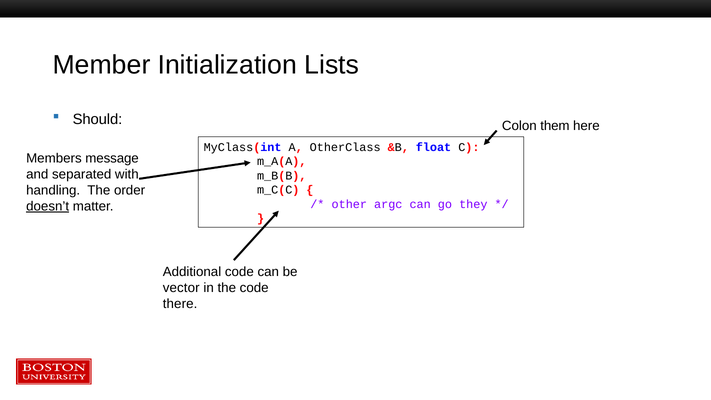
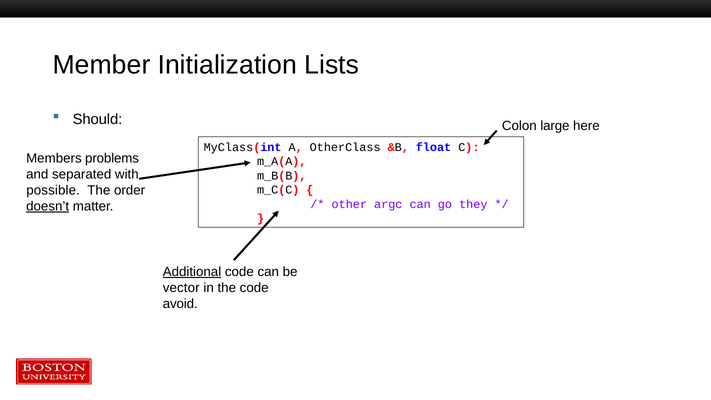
them: them -> large (555, 126)
message: message -> problems (112, 158)
handling: handling -> possible (53, 190)
Additional underline: none -> present (192, 272)
there: there -> avoid (180, 304)
